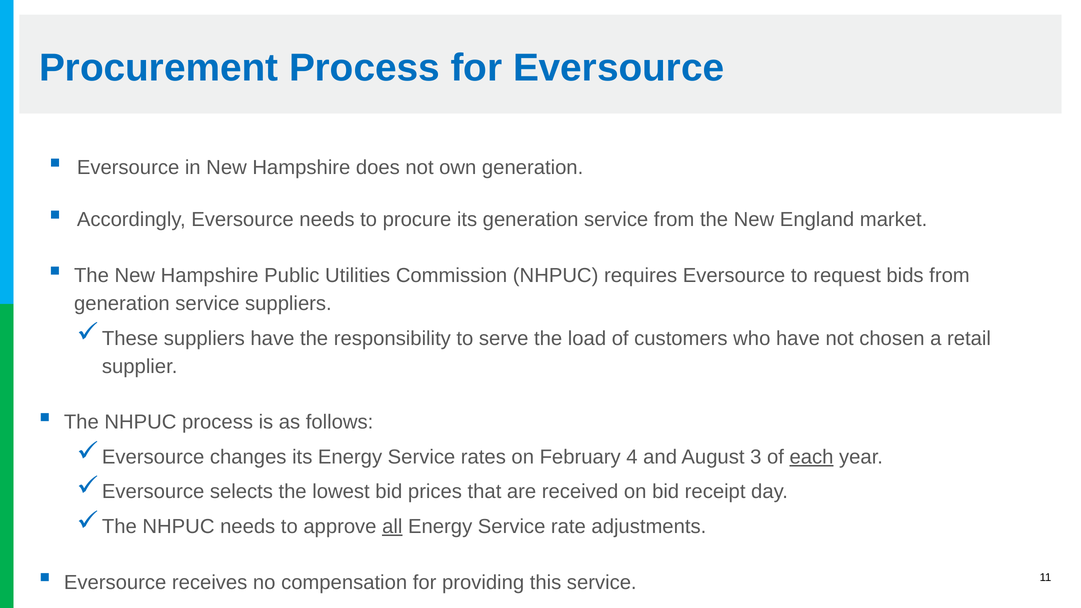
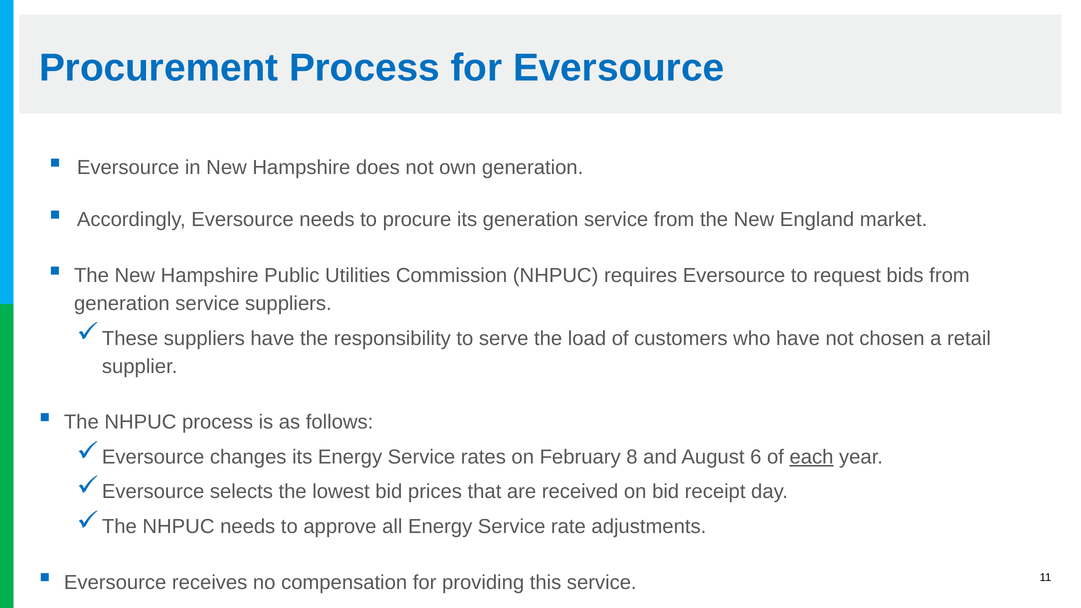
4: 4 -> 8 (632, 457)
3: 3 -> 6 (756, 457)
all underline: present -> none (392, 526)
